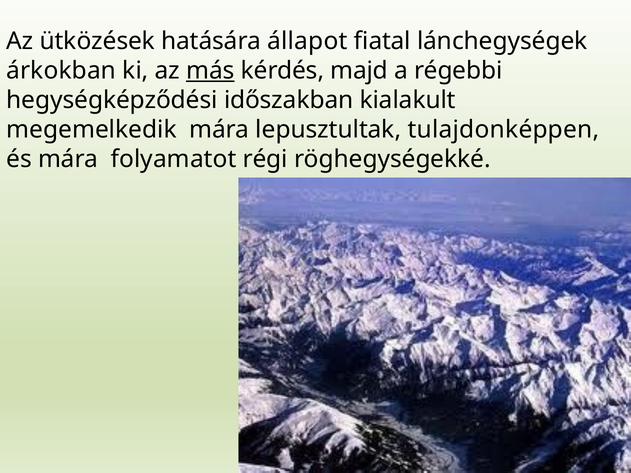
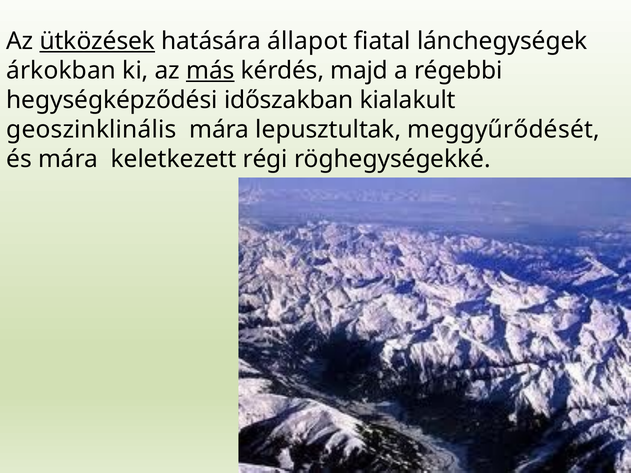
ütközések underline: none -> present (97, 41)
megemelkedik: megemelkedik -> geoszinklinális (91, 130)
tulajdonképpen: tulajdonképpen -> meggyűrődését (504, 130)
folyamatot: folyamatot -> keletkezett (174, 159)
